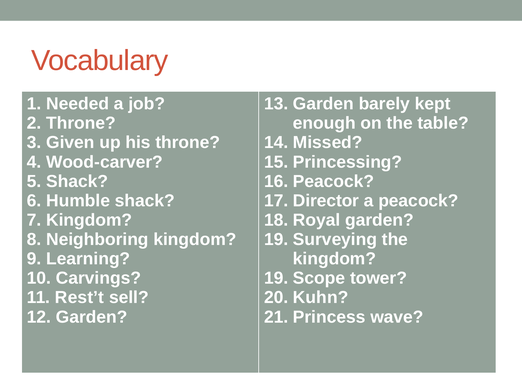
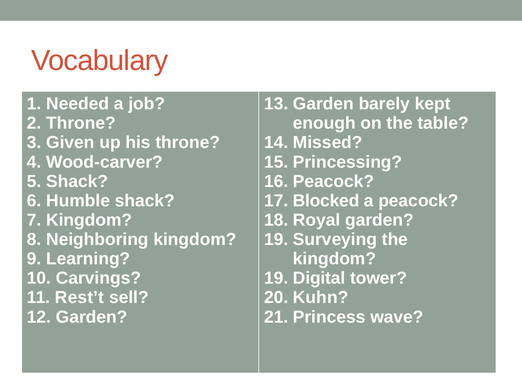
Director: Director -> Blocked (326, 201)
Scope: Scope -> Digital (319, 279)
